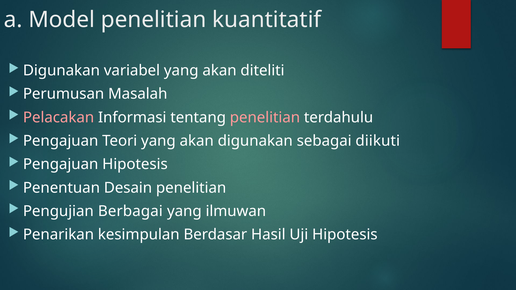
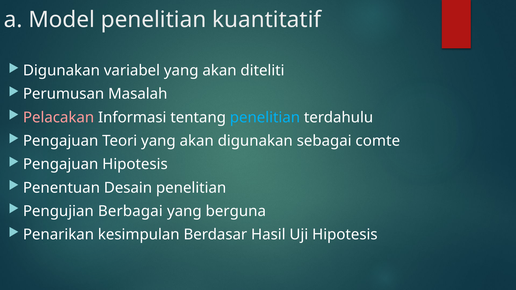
penelitian colour: pink -> light blue (265, 118)
diikuti: diikuti -> comte (378, 141)
ilmuwan: ilmuwan -> berguna (236, 211)
